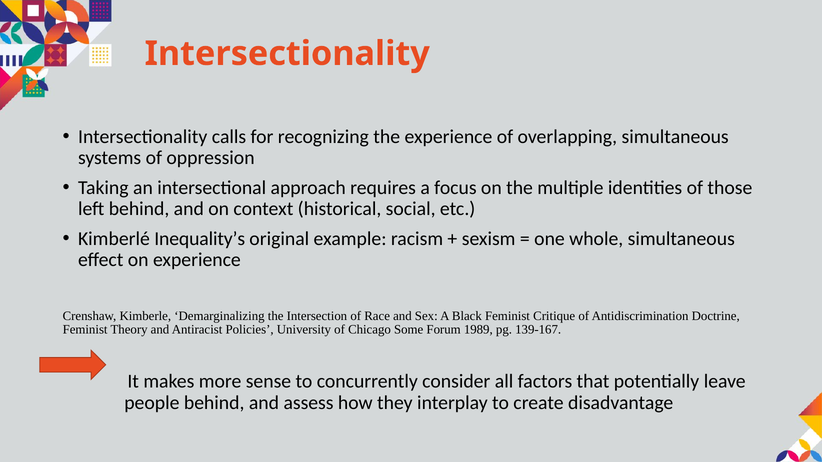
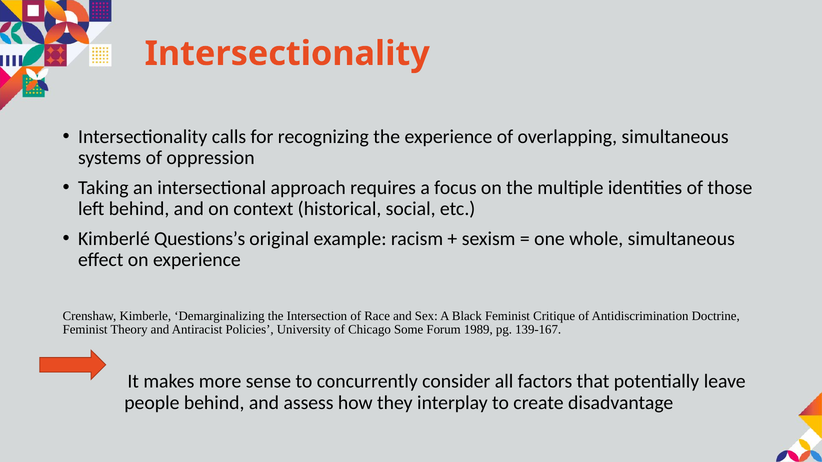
Inequality’s: Inequality’s -> Questions’s (200, 239)
